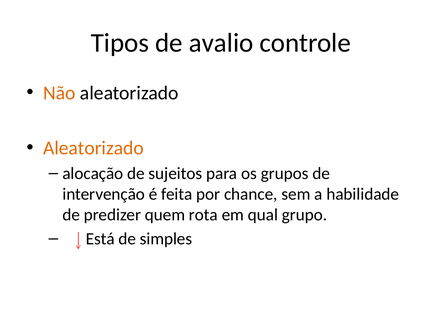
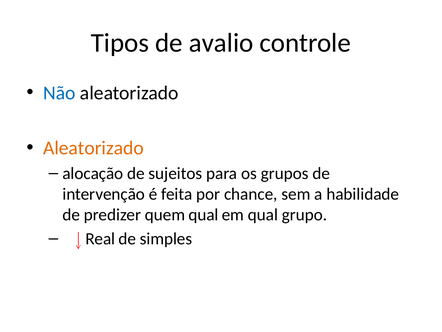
Não colour: orange -> blue (59, 93)
quem rota: rota -> qual (204, 214)
Está: Está -> Real (100, 238)
